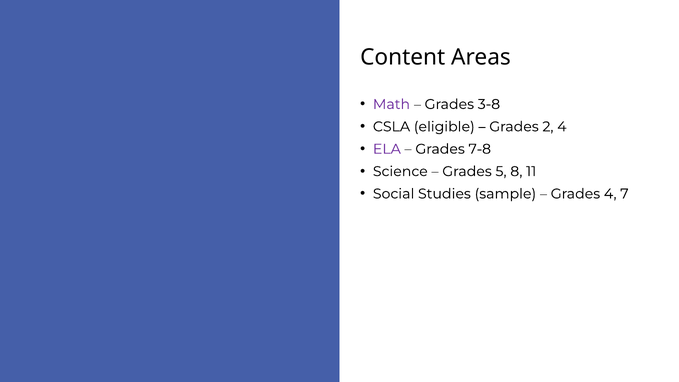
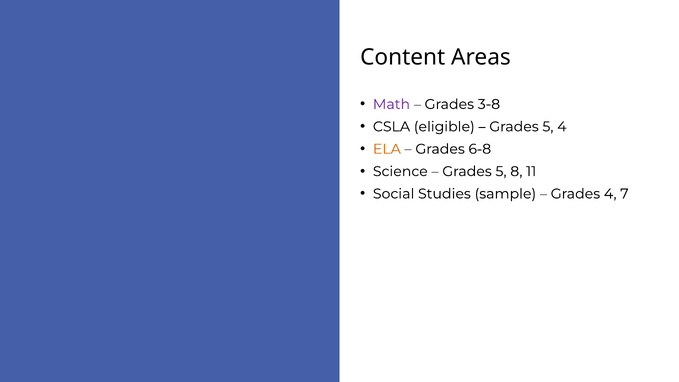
2: 2 -> 5 (548, 127)
ELA colour: purple -> orange (387, 149)
7-8: 7-8 -> 6-8 (480, 149)
